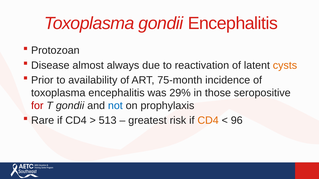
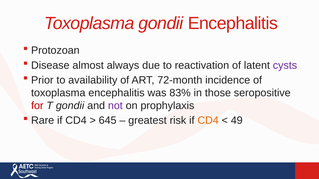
cysts colour: orange -> purple (285, 65)
75-month: 75-month -> 72-month (180, 80)
29%: 29% -> 83% (180, 93)
not colour: blue -> purple (115, 106)
513: 513 -> 645 (108, 121)
96: 96 -> 49 (237, 121)
